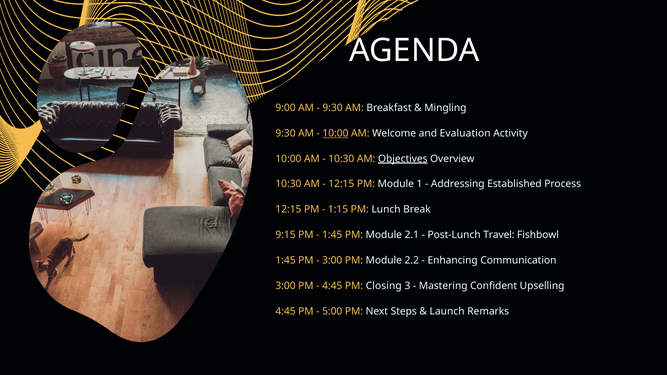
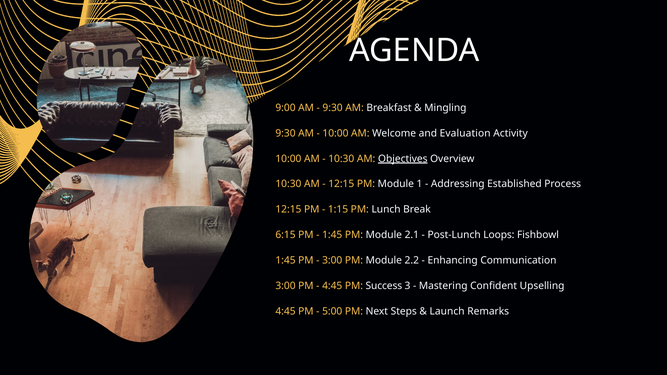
10:00 underline: present -> none (335, 133)
9:15: 9:15 -> 6:15 (286, 235)
Travel: Travel -> Loops (499, 235)
Closing: Closing -> Success (384, 286)
